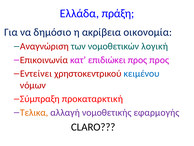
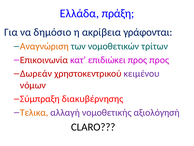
οικονομία: οικονομία -> γράφονται (148, 32)
Αναγνώριση colour: red -> orange (44, 46)
λογική: λογική -> τρίτων (155, 46)
Εντείνει: Εντείνει -> Δωρεάν (36, 73)
κειμένου colour: blue -> purple (142, 73)
προκαταρκτική: προκαταρκτική -> διακυβέρνησης (92, 99)
εφαρμογής: εφαρμογής -> αξιολόγησή (157, 112)
